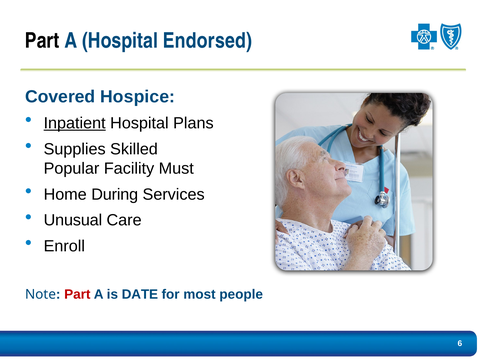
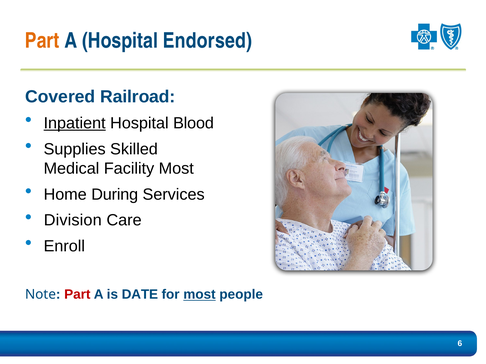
Part colour: black -> orange (42, 41)
Hospice: Hospice -> Railroad (138, 97)
Plans: Plans -> Blood (193, 123)
Popular: Popular -> Medical (71, 169)
Facility Must: Must -> Most (176, 169)
Unusual: Unusual -> Division (73, 221)
most underline: none -> present (200, 295)
